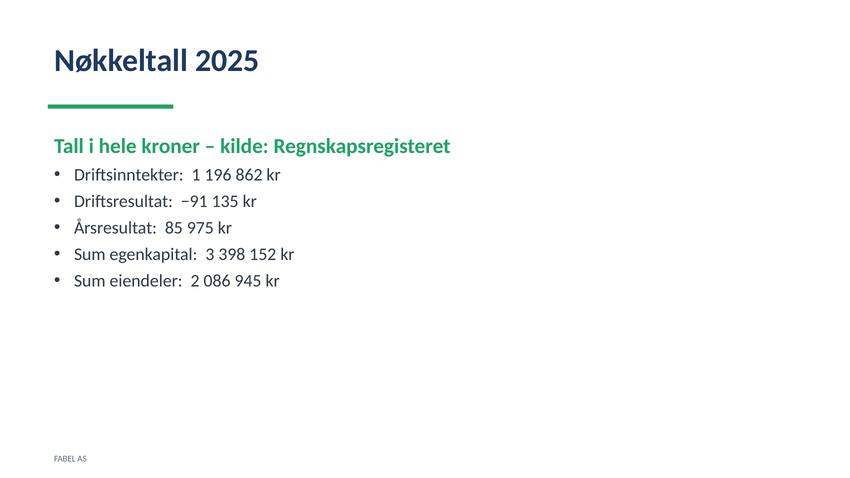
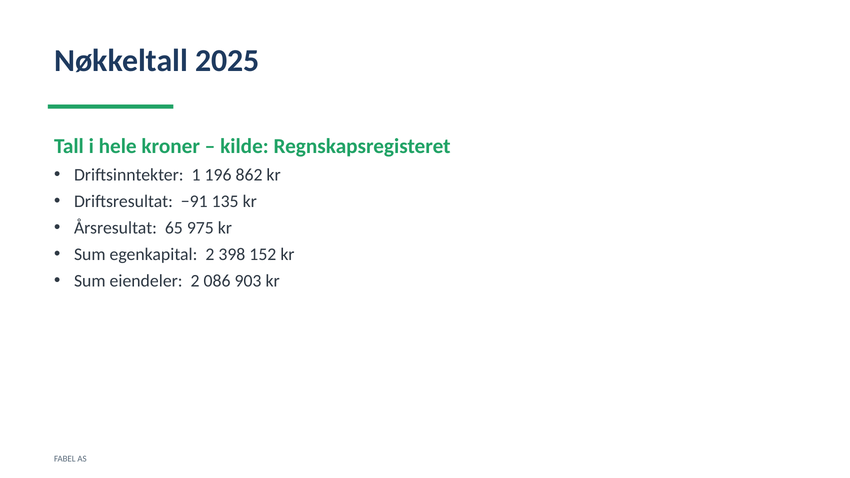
85: 85 -> 65 (174, 228)
egenkapital 3: 3 -> 2 (210, 255)
945: 945 -> 903 (248, 281)
